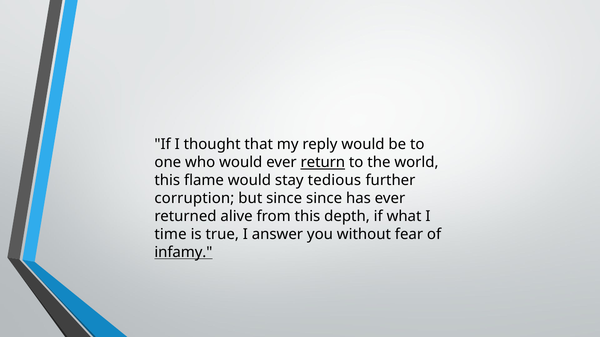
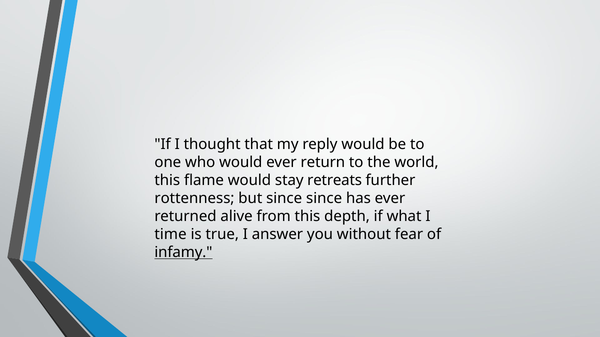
return underline: present -> none (323, 163)
tedious: tedious -> retreats (335, 181)
corruption: corruption -> rottenness (194, 199)
